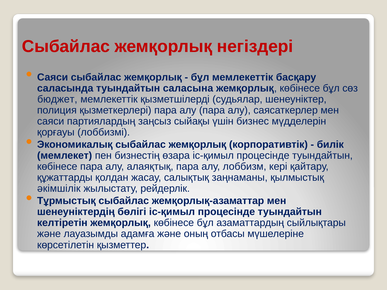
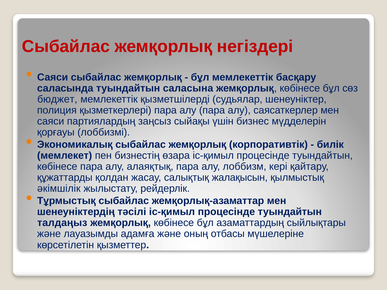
заңнаманы: заңнаманы -> жалақысын (240, 178)
бөлігі: бөлігі -> тәсілі (132, 212)
келтіретін: келтіретін -> талдаңыз (62, 223)
